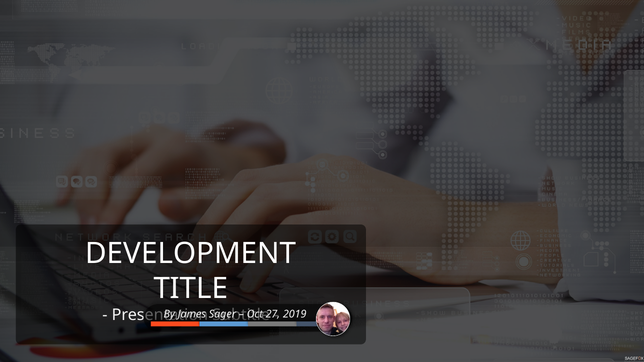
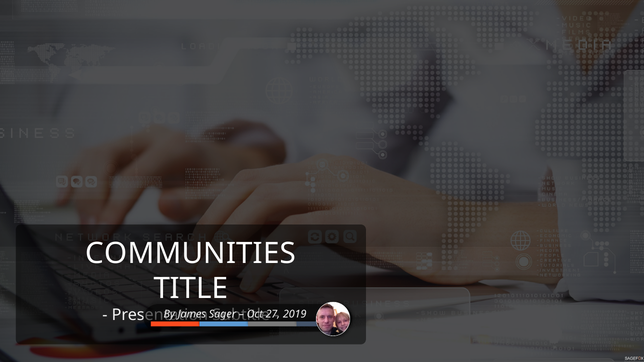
DEVELOPMENT: DEVELOPMENT -> COMMUNITIES (191, 253)
